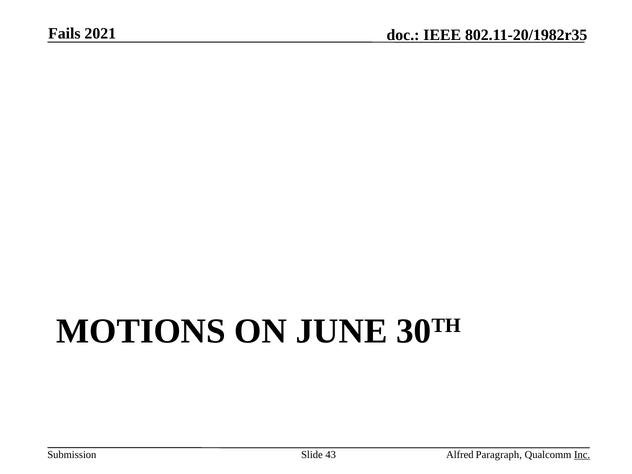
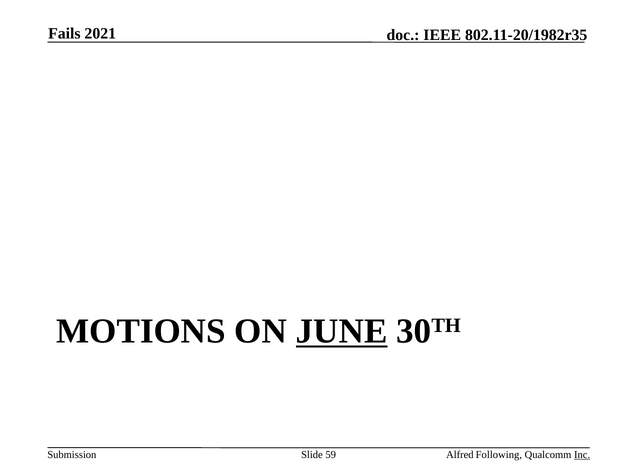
JUNE underline: none -> present (342, 331)
43: 43 -> 59 (331, 455)
Paragraph: Paragraph -> Following (499, 455)
